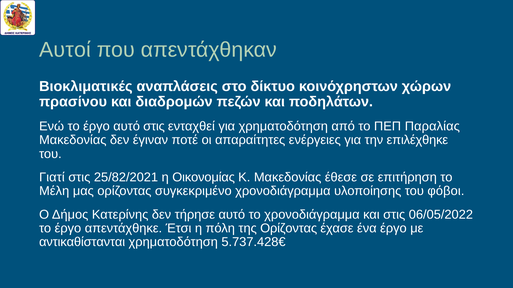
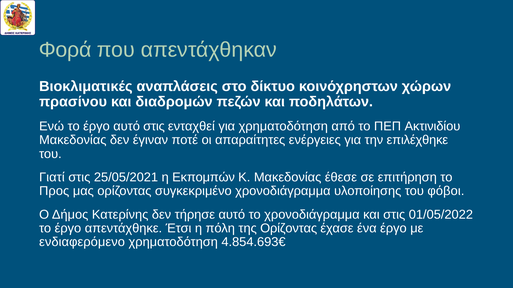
Αυτοί: Αυτοί -> Φορά (65, 50)
Παραλίας: Παραλίας -> Ακτινιδίου (432, 126)
25/82/2021: 25/82/2021 -> 25/05/2021 (126, 178)
Οικονομίας: Οικονομίας -> Εκπομπών (204, 178)
Μέλη: Μέλη -> Προς (54, 191)
06/05/2022: 06/05/2022 -> 01/05/2022 (441, 215)
αντικαθίστανται: αντικαθίστανται -> ενδιαφερόμενο (82, 243)
5.737.428€: 5.737.428€ -> 4.854.693€ (253, 243)
